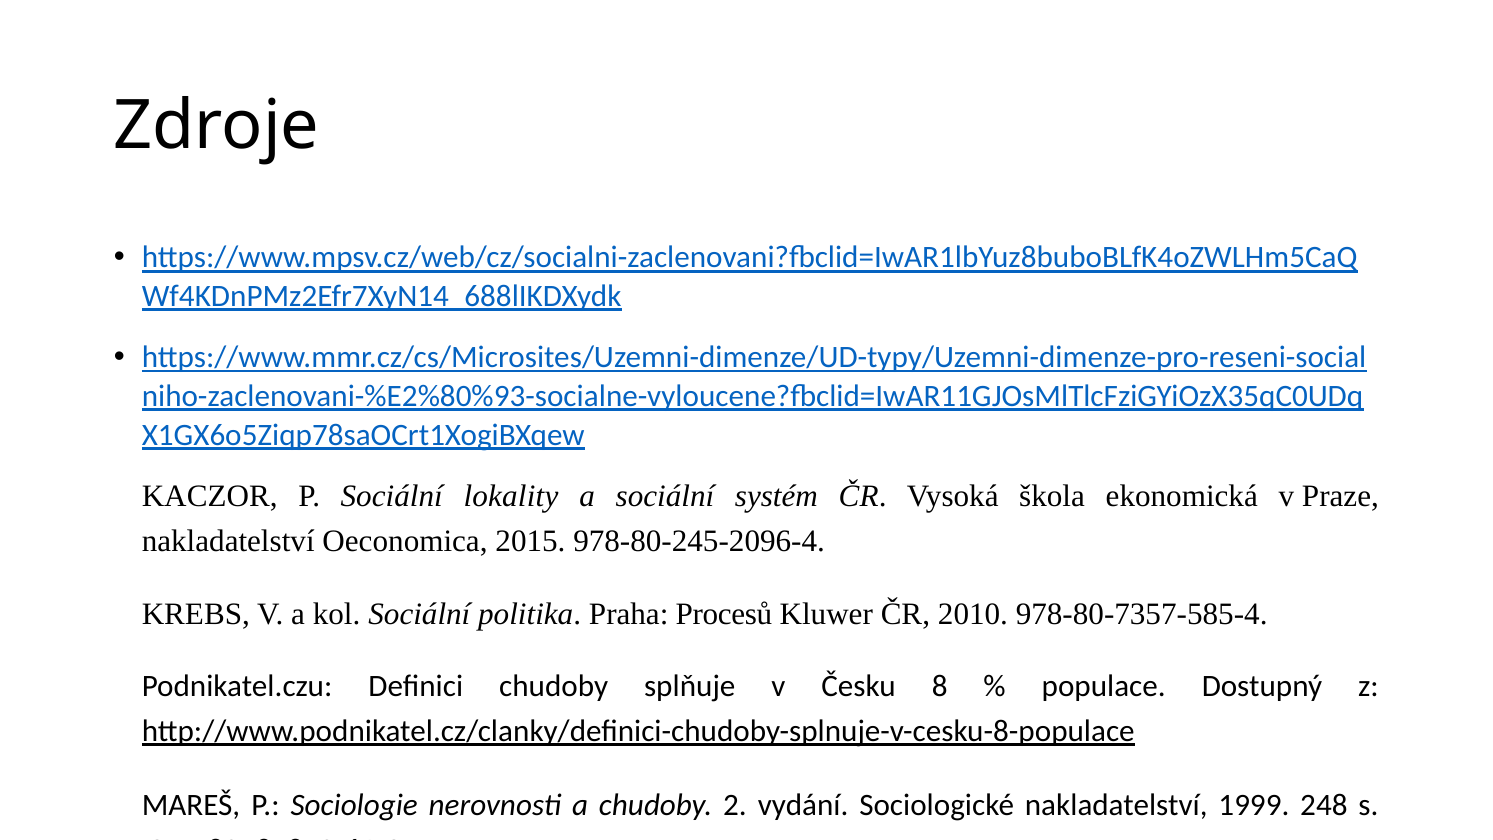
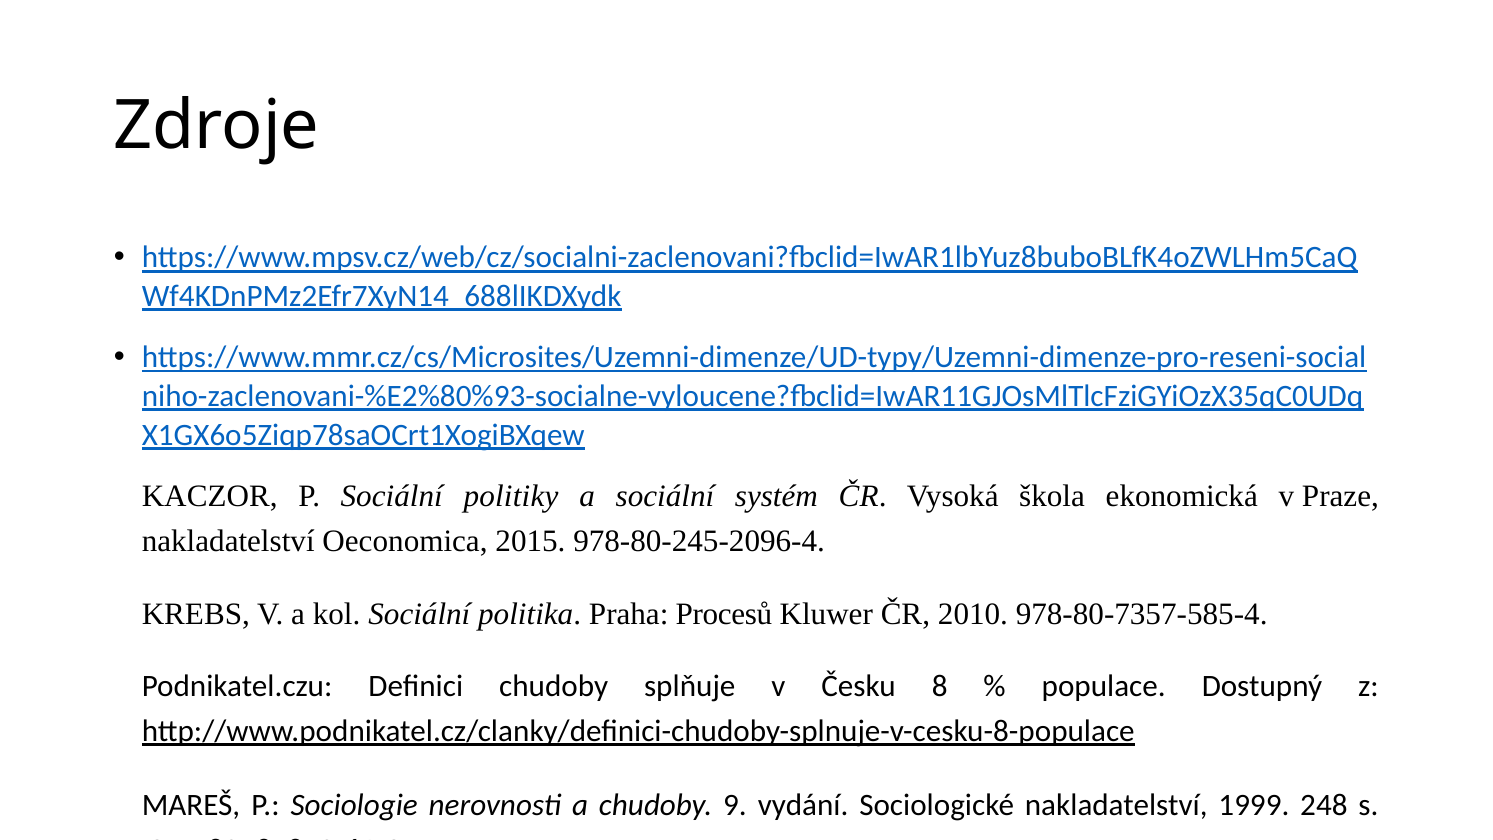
lokality: lokality -> politiky (511, 496)
2: 2 -> 9 (735, 805)
